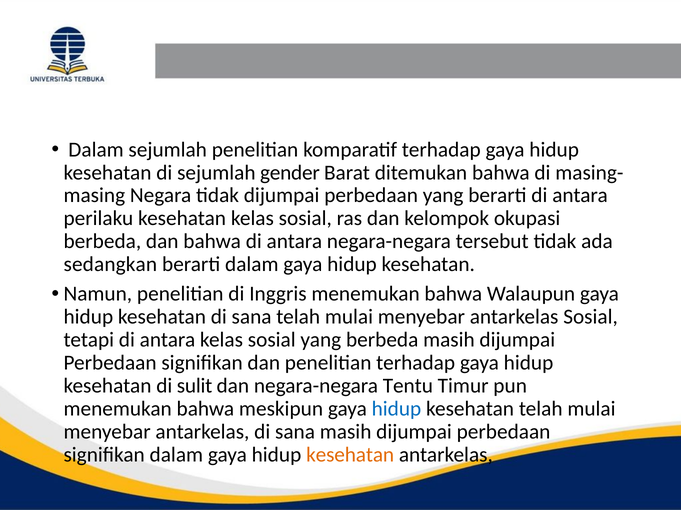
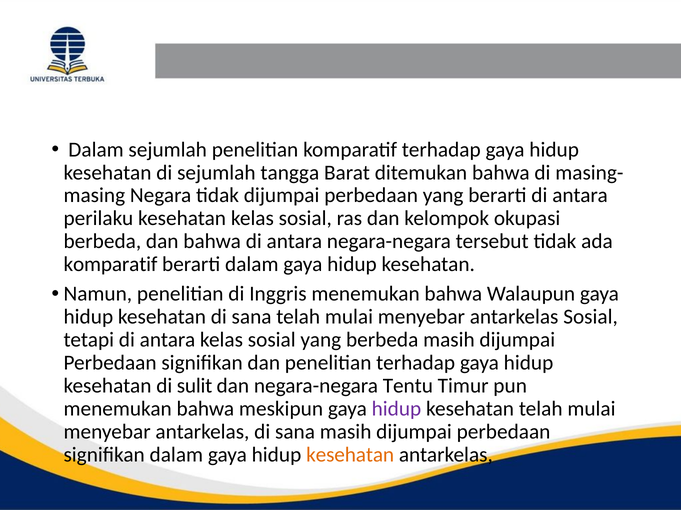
gender: gender -> tangga (290, 173)
sedangkan: sedangkan -> komparatif (110, 265)
hidup colour: blue -> purple (396, 409)
